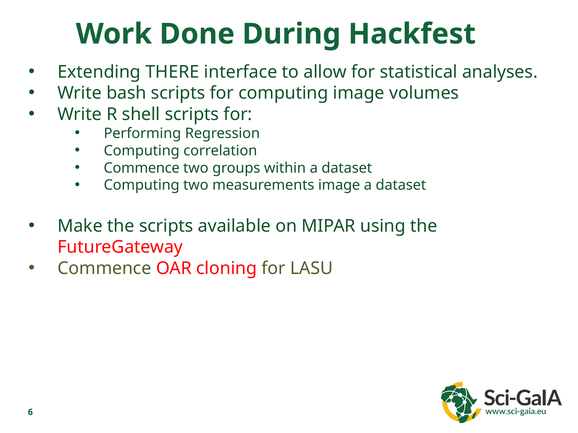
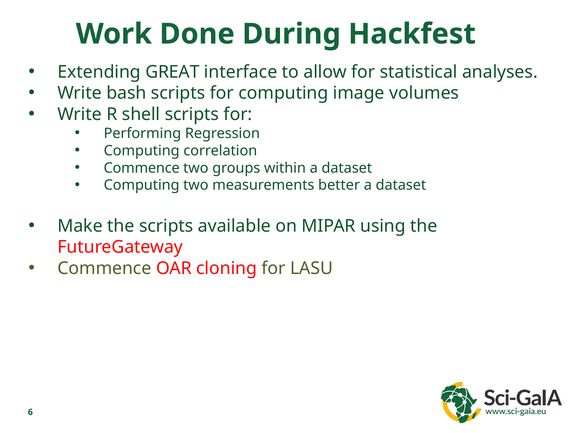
THERE: THERE -> GREAT (172, 72)
measurements image: image -> better (339, 185)
